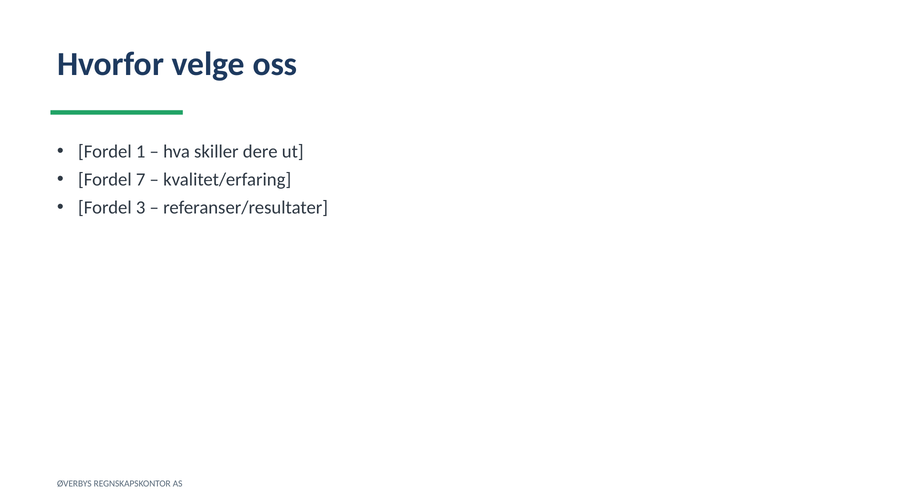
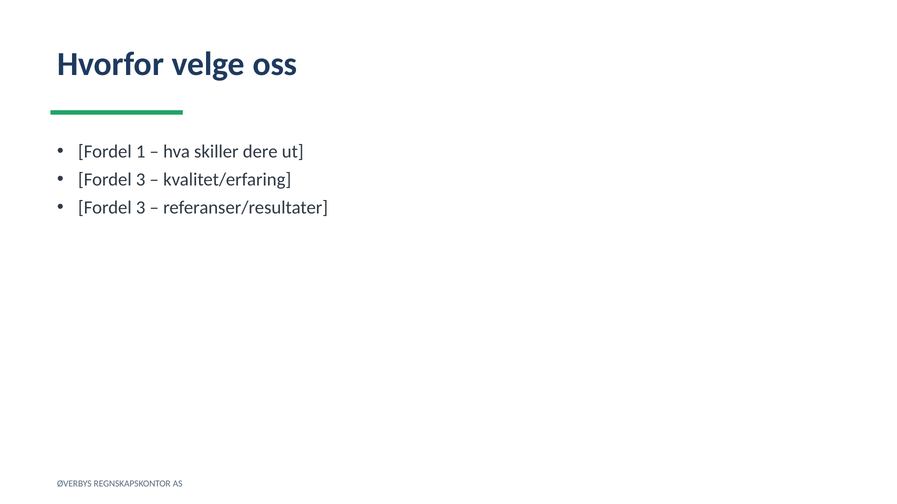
7: 7 -> 3 (141, 180)
